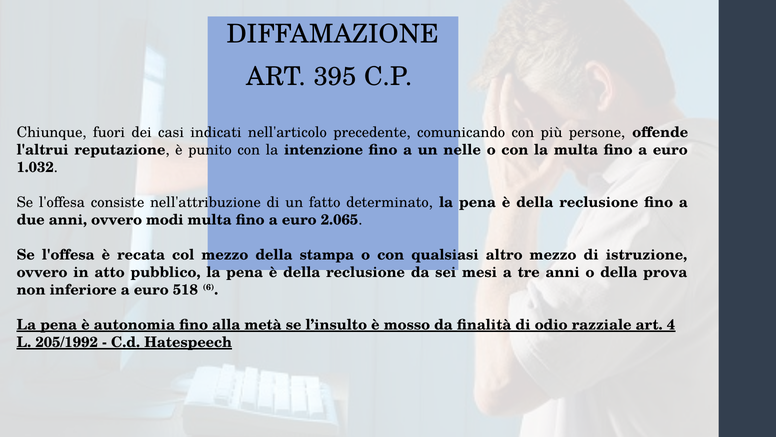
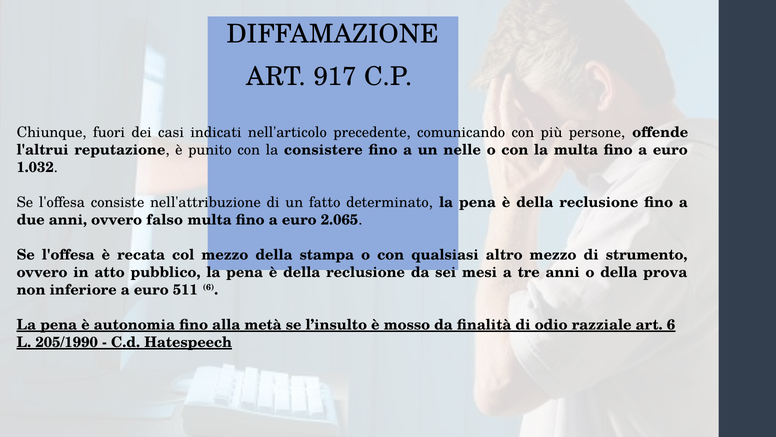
395: 395 -> 917 (335, 77)
intenzione: intenzione -> consistere (323, 150)
modi: modi -> falso (165, 220)
istruzione: istruzione -> strumento (647, 255)
518: 518 -> 511 (185, 289)
art 4: 4 -> 6 (671, 324)
205/1992: 205/1992 -> 205/1990 (67, 342)
